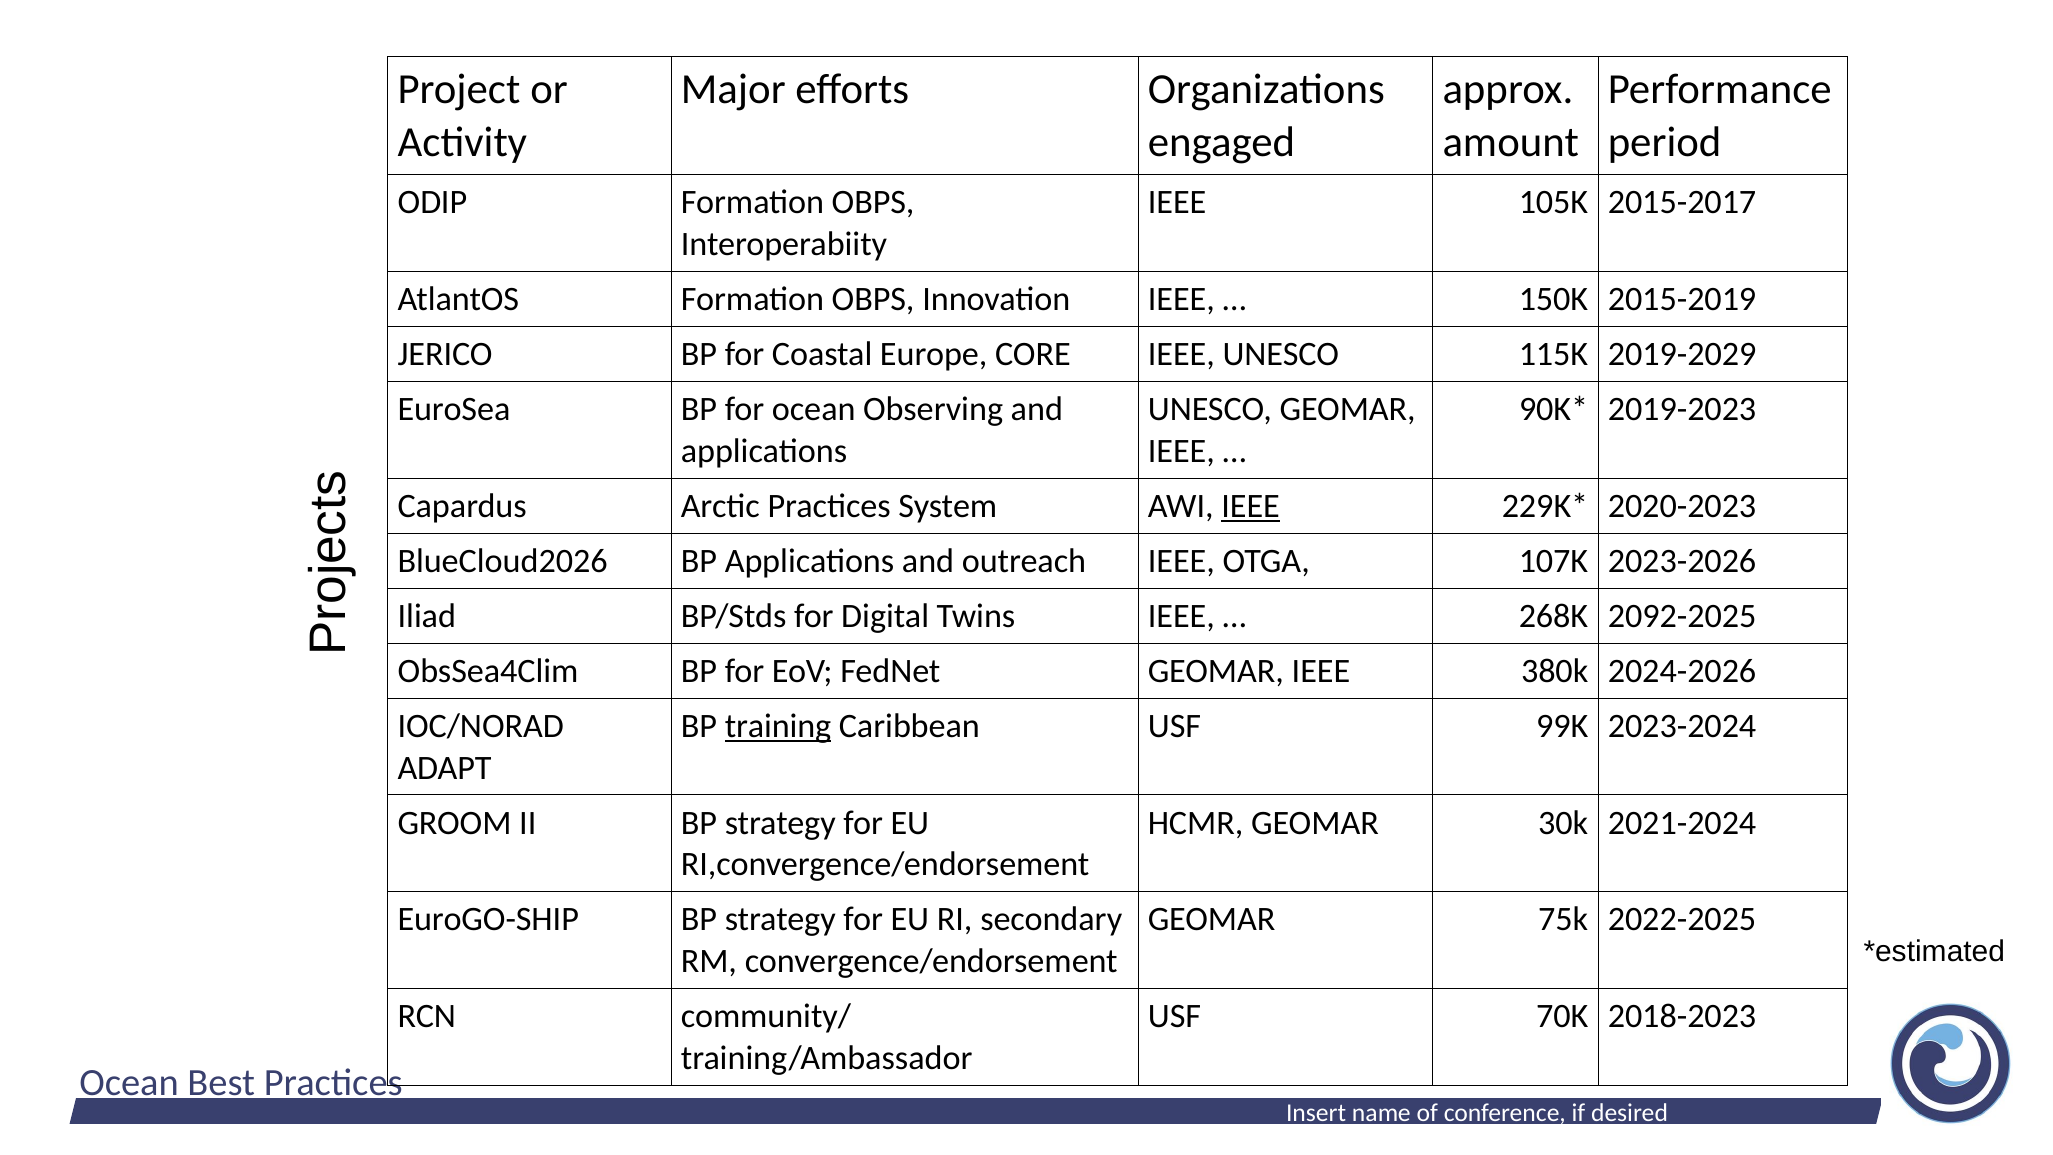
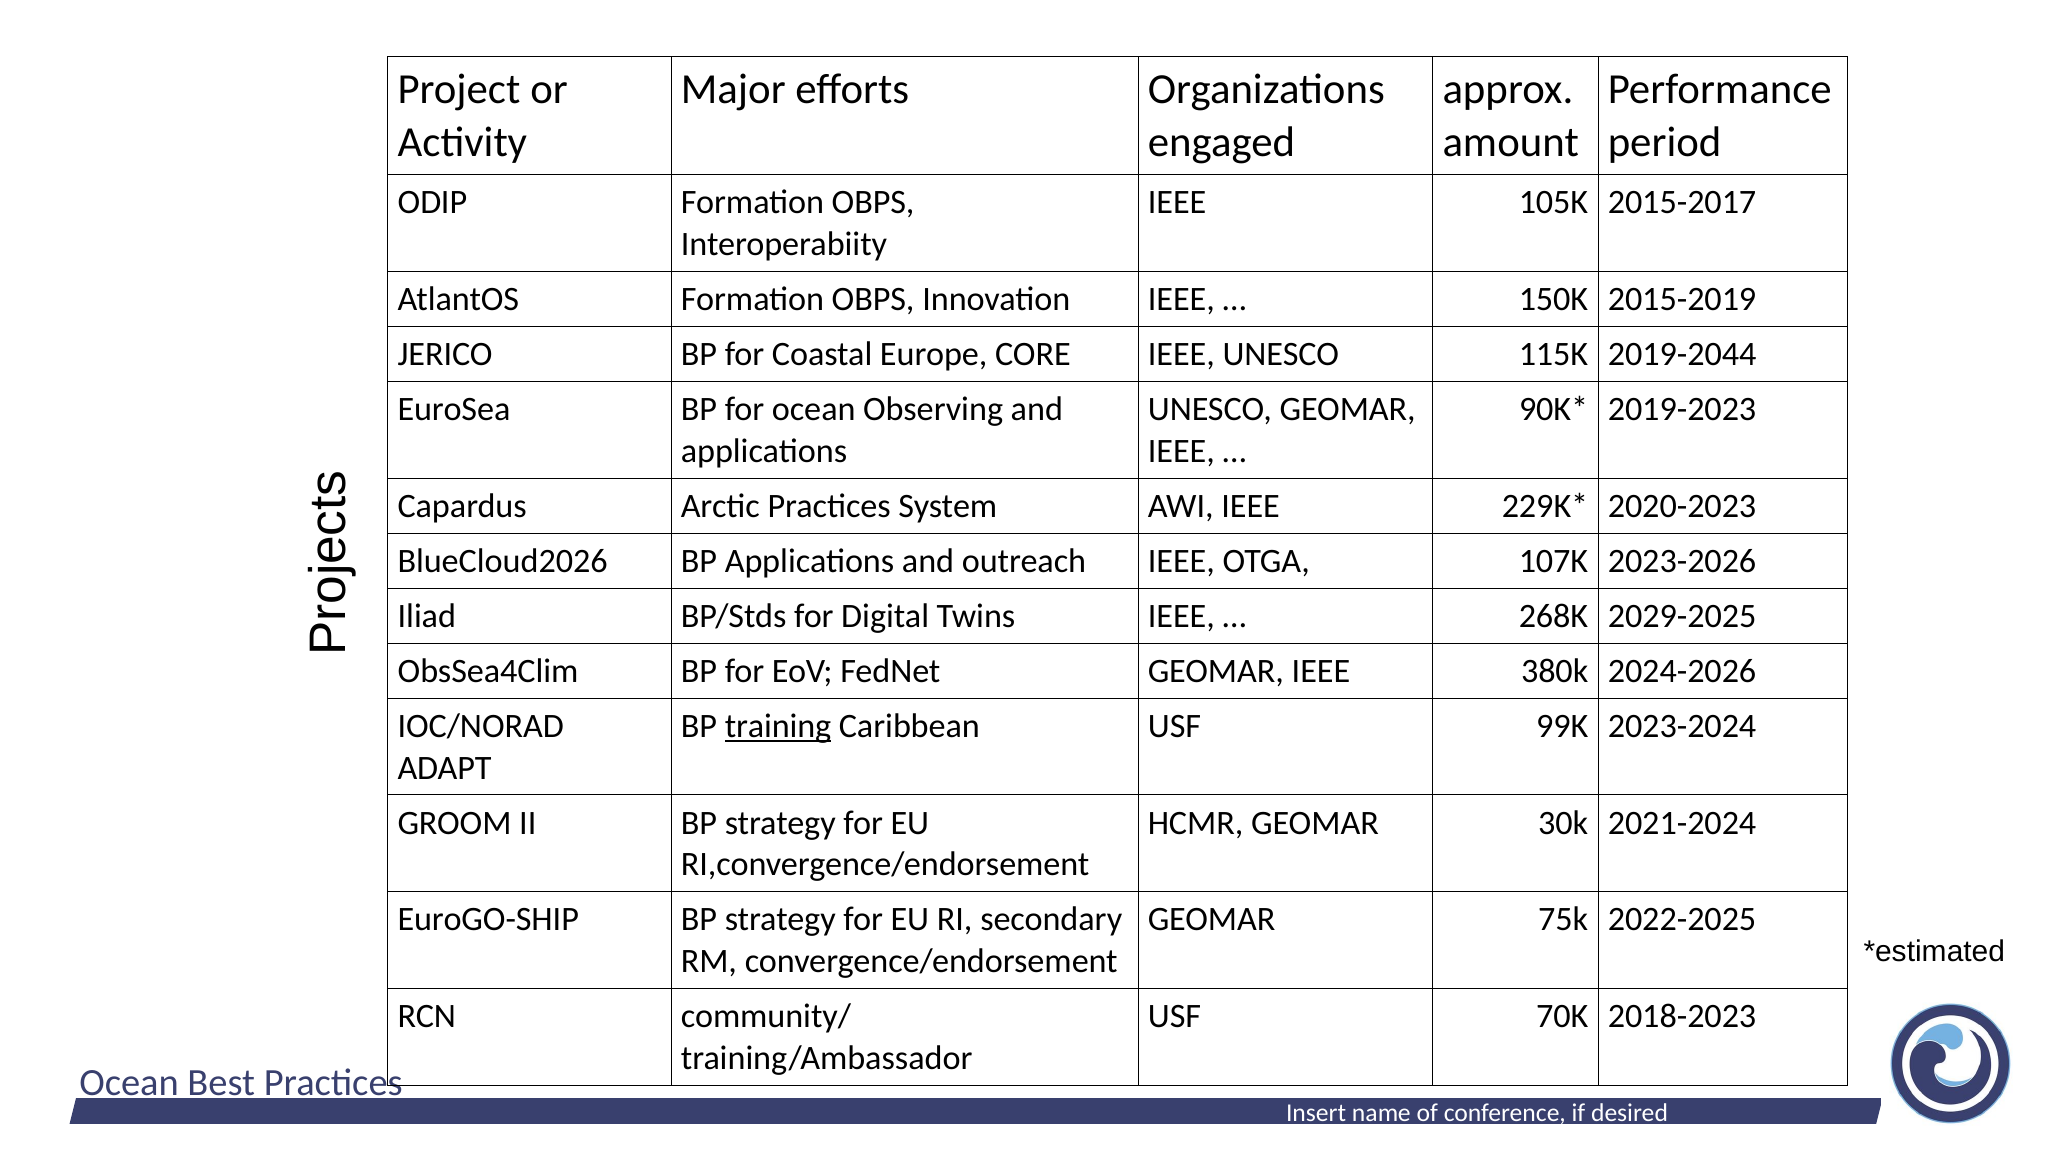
2019-2029: 2019-2029 -> 2019-2044 (1682, 354)
IEEE underline: present -> none (1251, 506)
2092-2025: 2092-2025 -> 2029-2025 (1682, 616)
